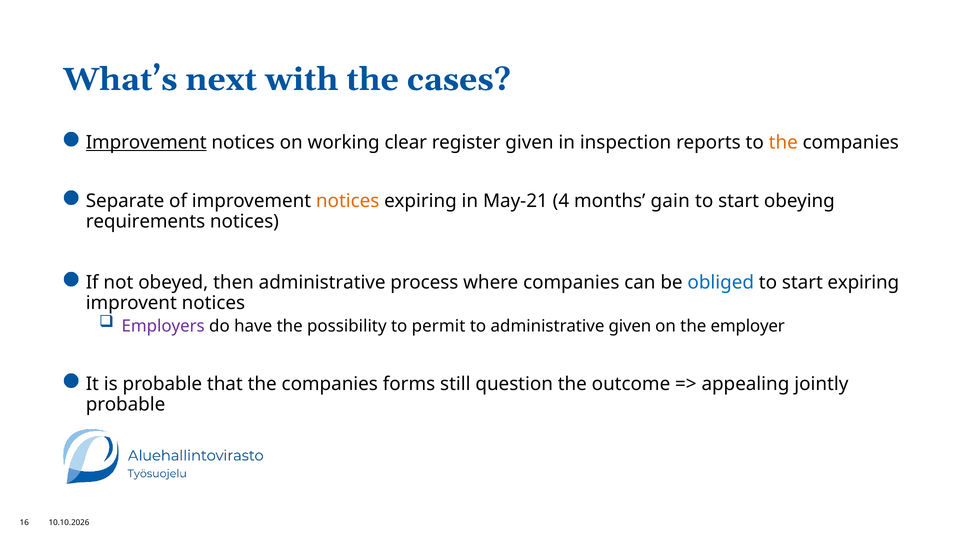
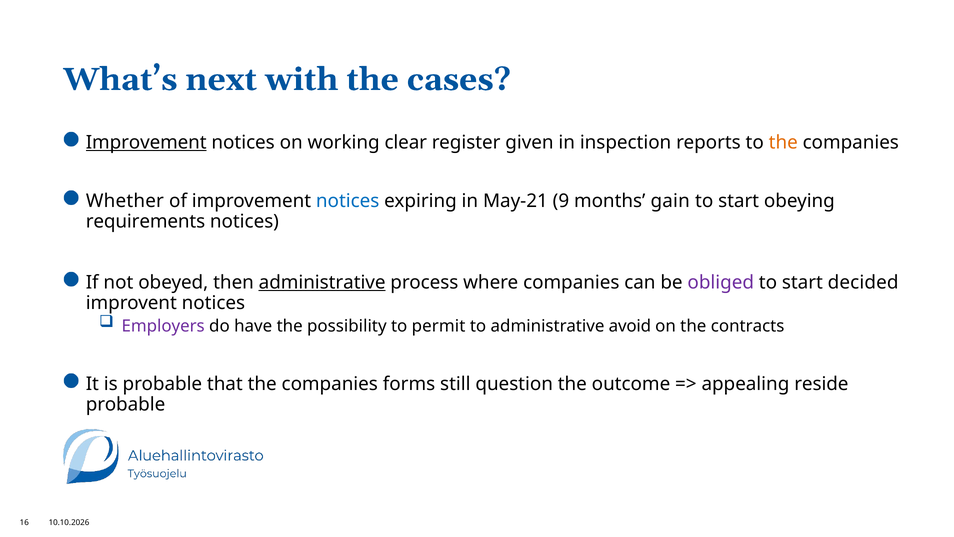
Separate: Separate -> Whether (125, 201)
notices colour: orange -> blue (348, 201)
4: 4 -> 9 (561, 201)
administrative underline: none -> present (322, 282)
obliged colour: blue -> purple (721, 282)
start expiring: expiring -> decided (863, 282)
administrative given: given -> avoid (630, 326)
employer: employer -> contracts (748, 326)
jointly: jointly -> reside (821, 384)
